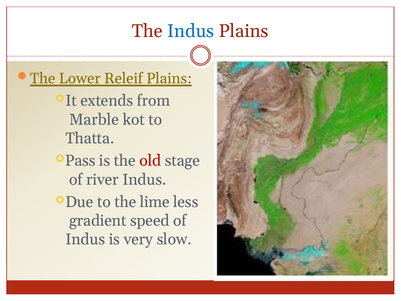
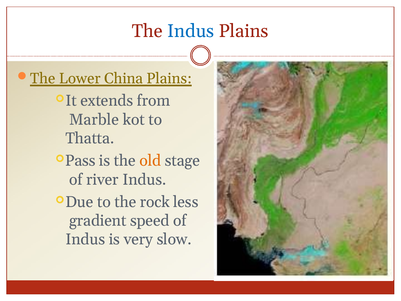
Releif: Releif -> China (124, 79)
old colour: red -> orange (150, 161)
lime: lime -> rock (155, 202)
